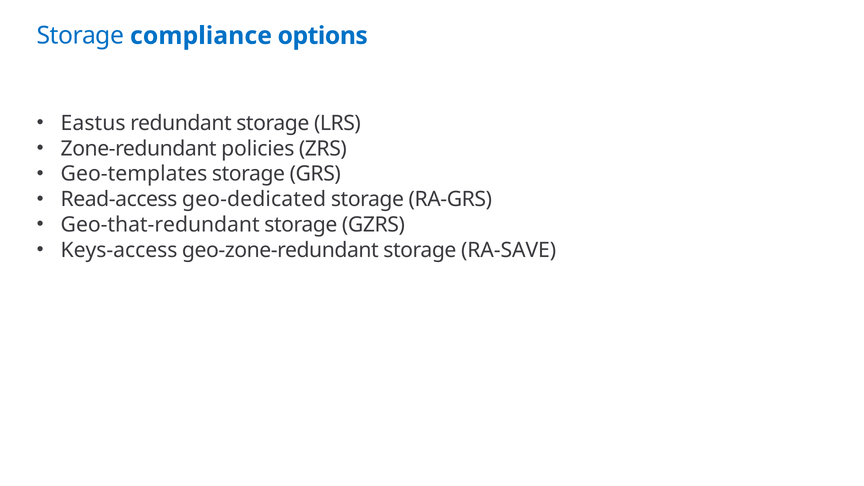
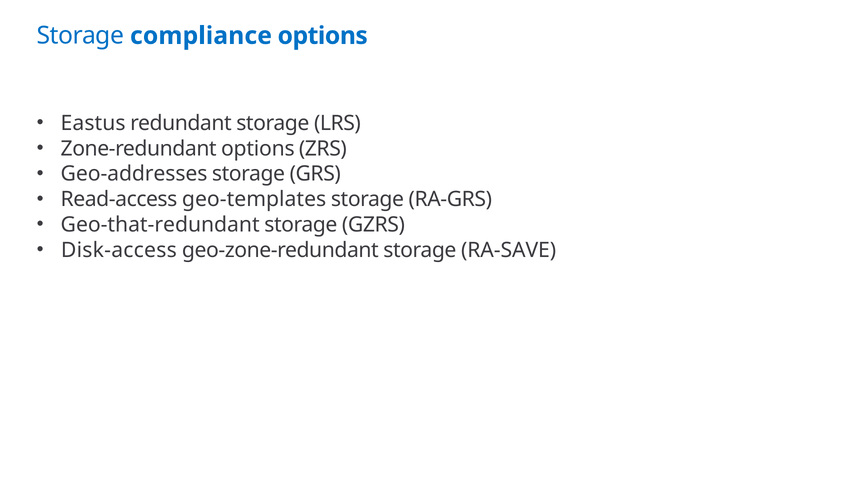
Zone-redundant policies: policies -> options (258, 149)
Geo-templates: Geo-templates -> Geo-addresses (134, 174)
geo-dedicated: geo-dedicated -> geo-templates (254, 199)
Keys-access: Keys-access -> Disk-access (119, 250)
